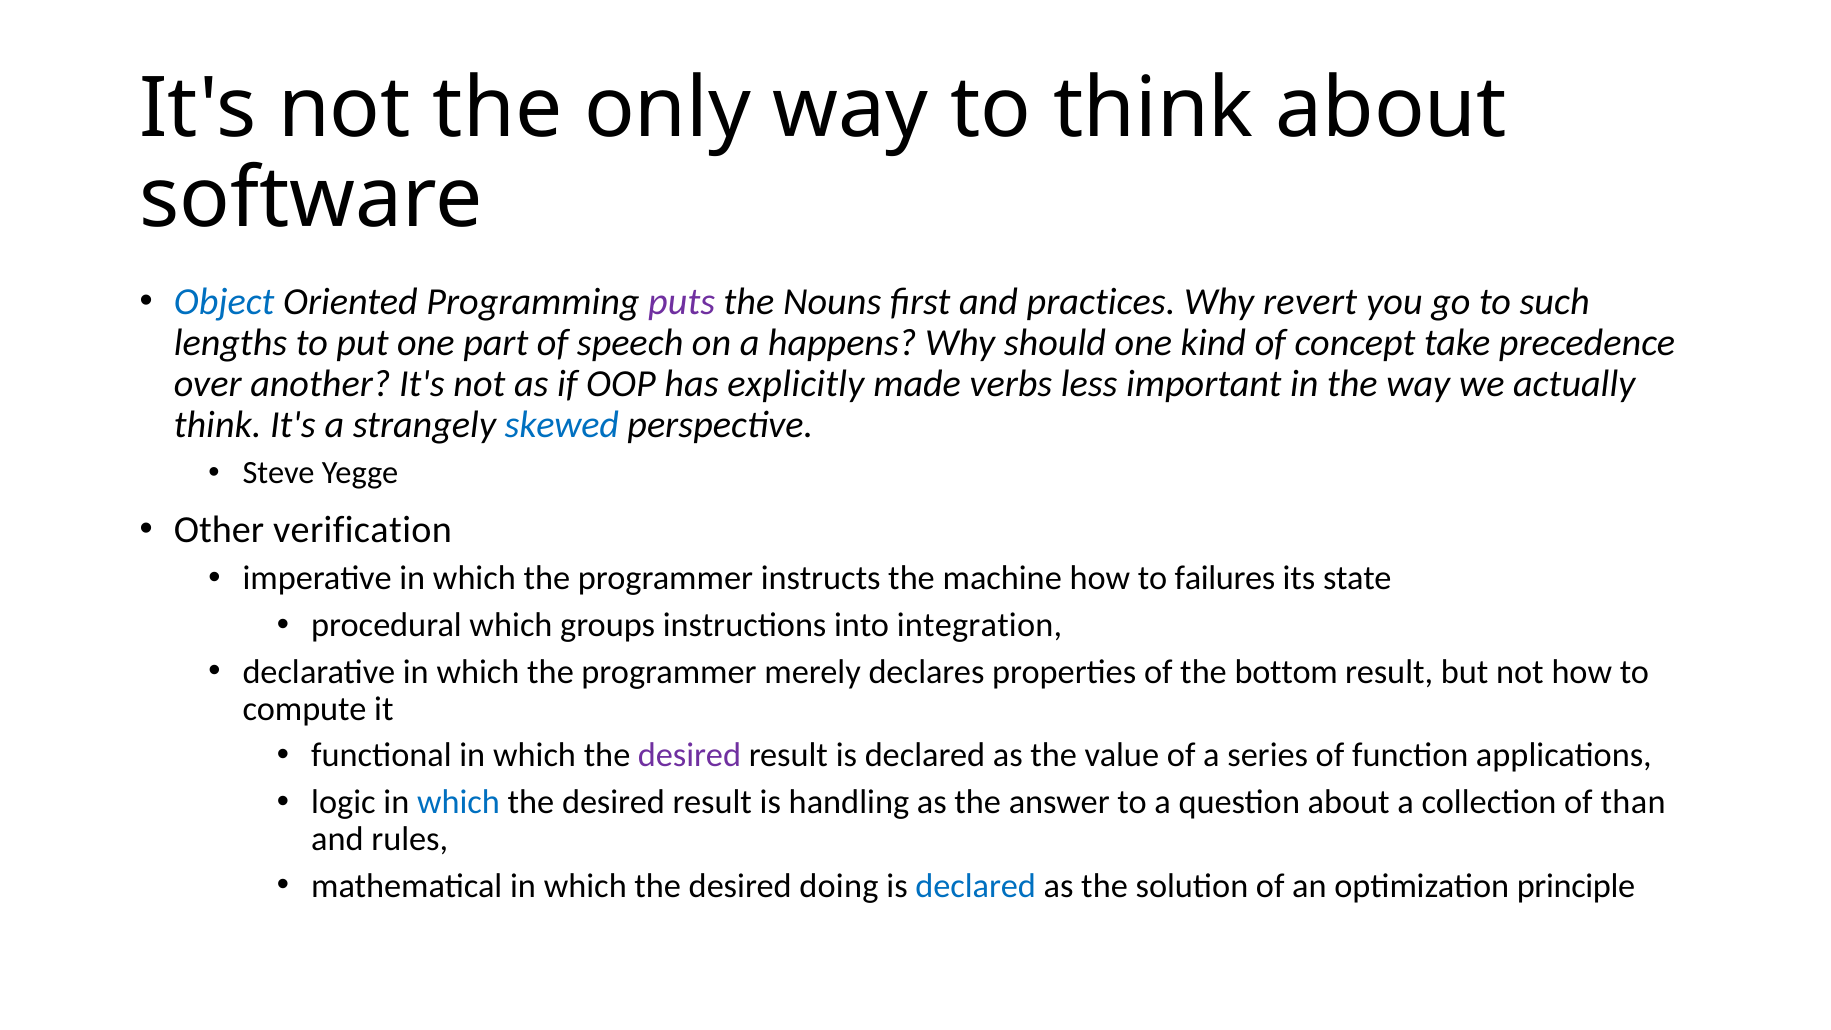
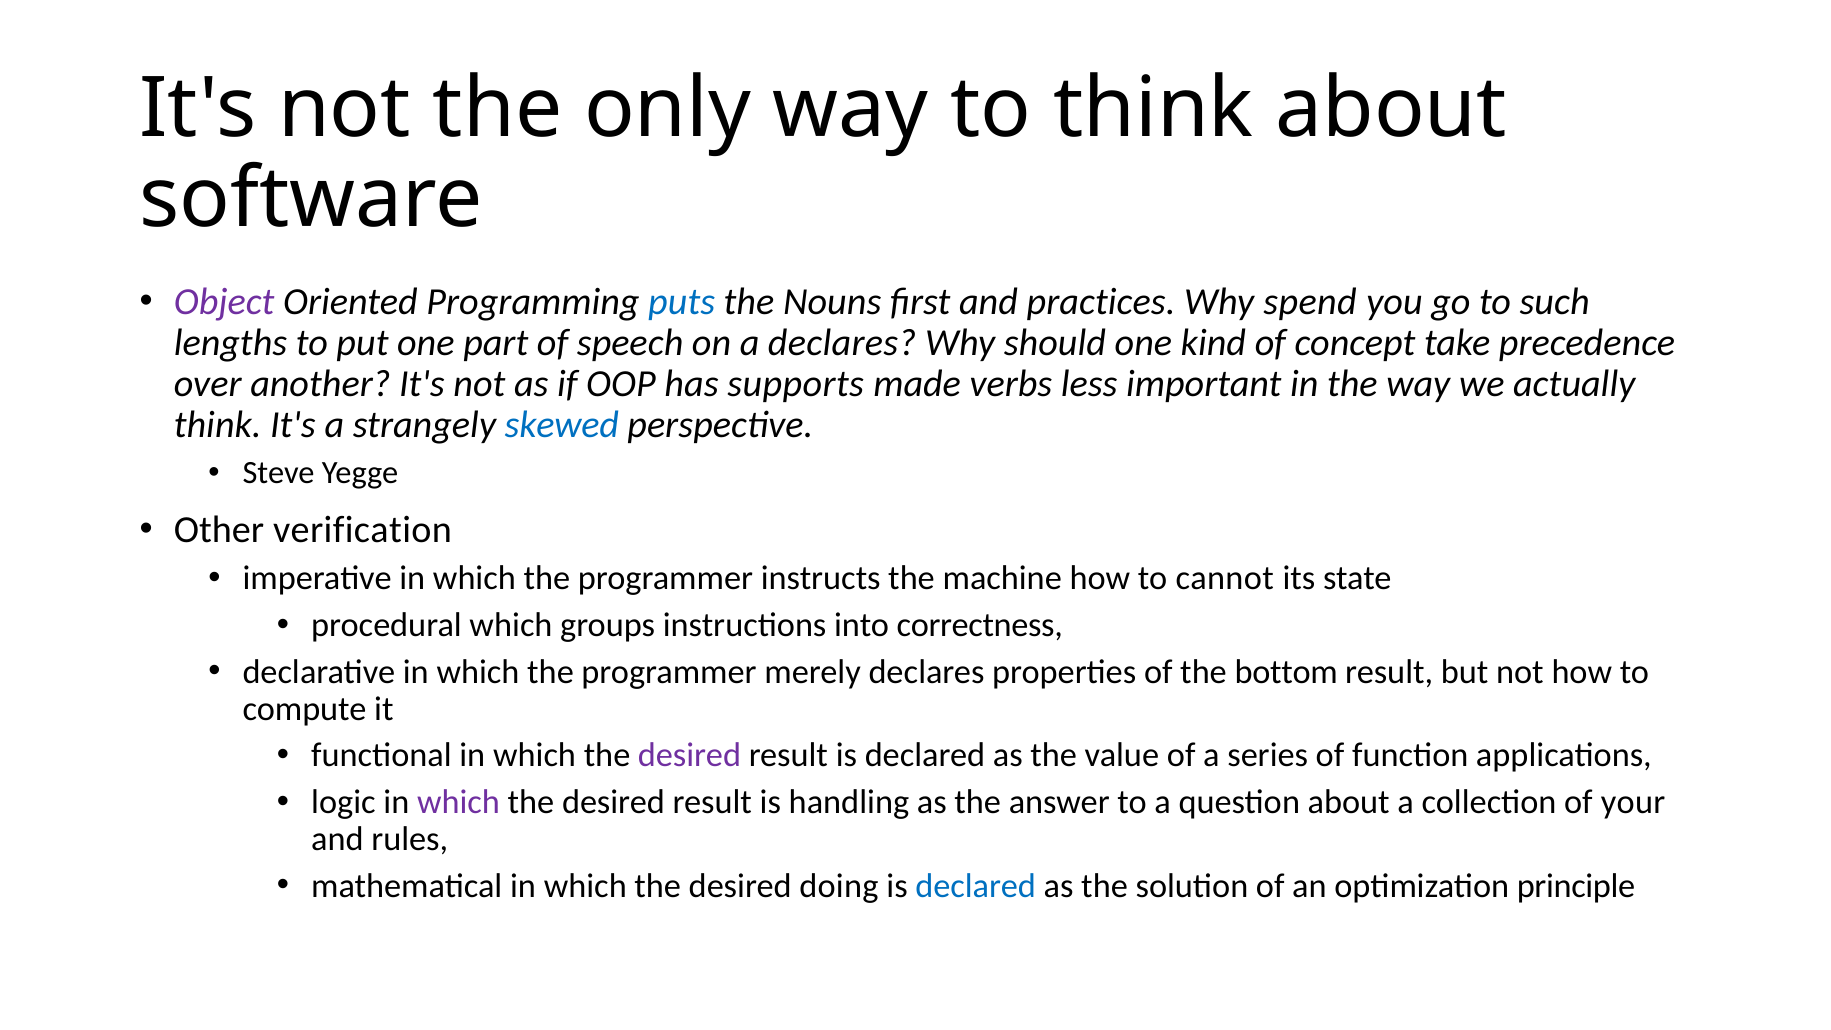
Object colour: blue -> purple (224, 301)
puts colour: purple -> blue (682, 301)
revert: revert -> spend (1310, 301)
a happens: happens -> declares (842, 343)
explicitly: explicitly -> supports (796, 384)
failures: failures -> cannot (1225, 579)
integration: integration -> correctness (980, 625)
which colour: blue -> purple (458, 802)
than: than -> your (1633, 802)
